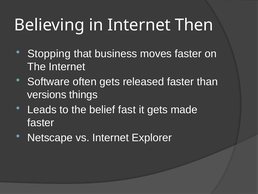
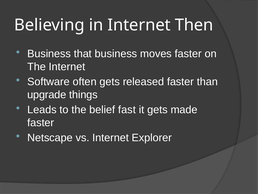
Stopping: Stopping -> Business (49, 54)
versions: versions -> upgrade (47, 94)
